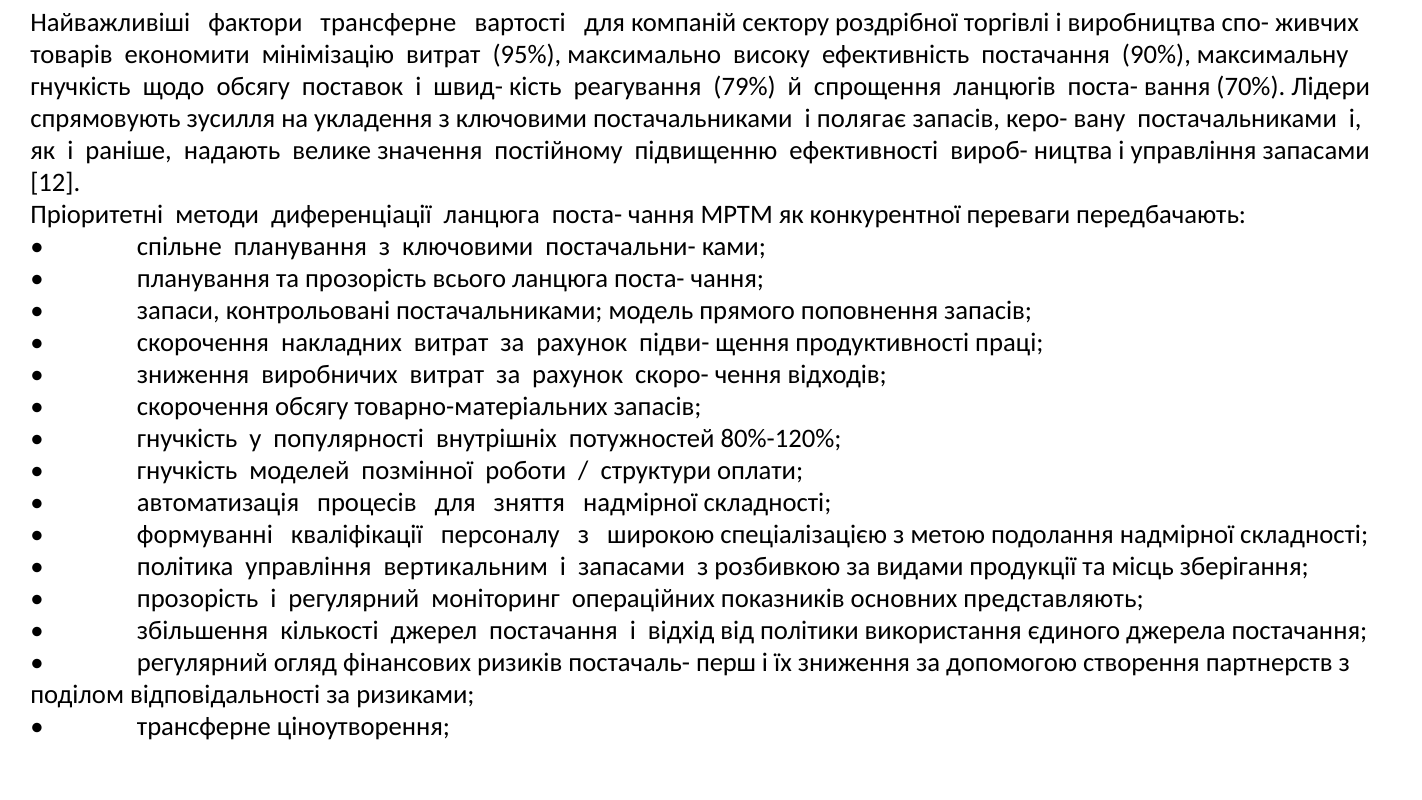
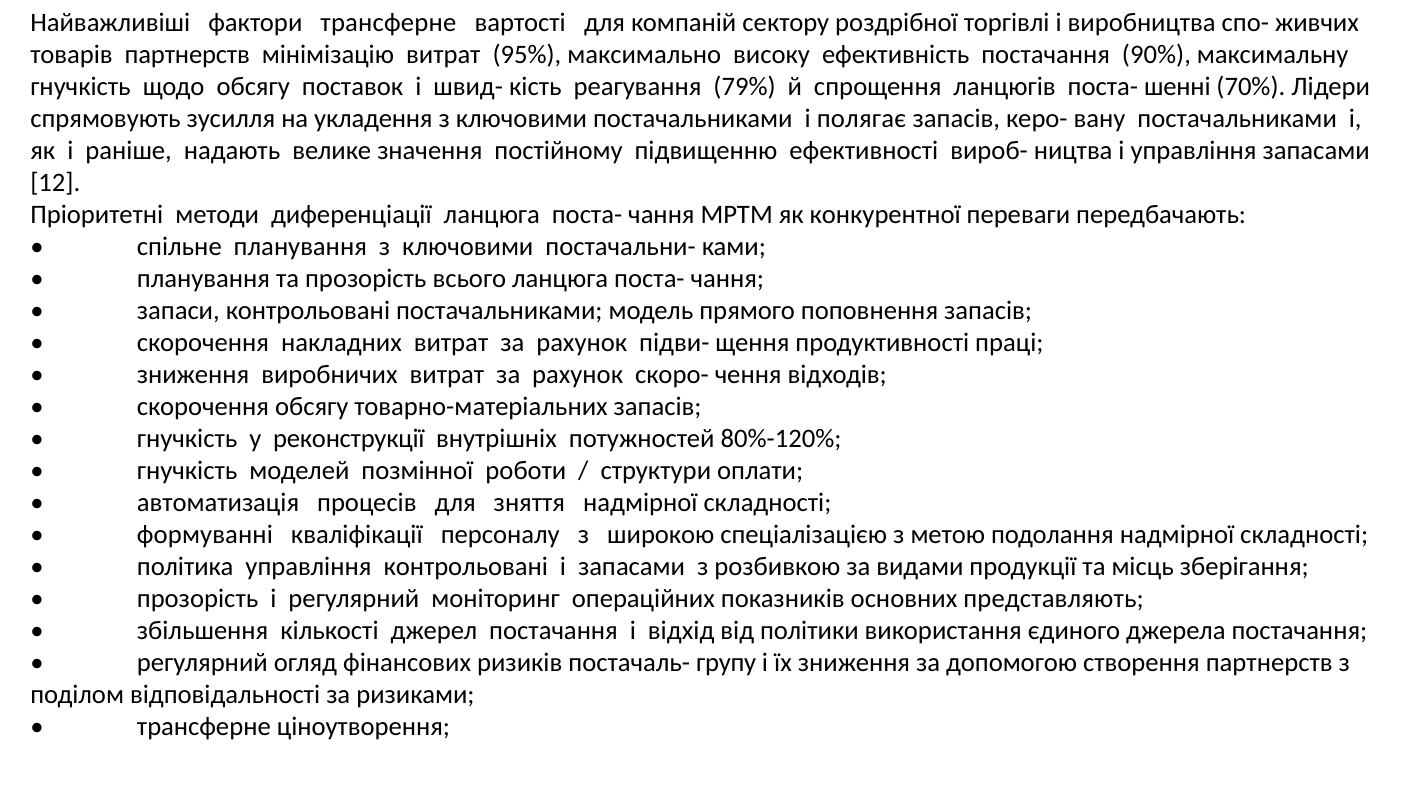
товарів економити: економити -> партнерств (187, 55)
вання: вання -> шенні (1177, 87)
популярності: популярності -> реконструкції (349, 439)
управління вертикальним: вертикальним -> контрольовані (466, 567)
перш: перш -> групу (726, 663)
